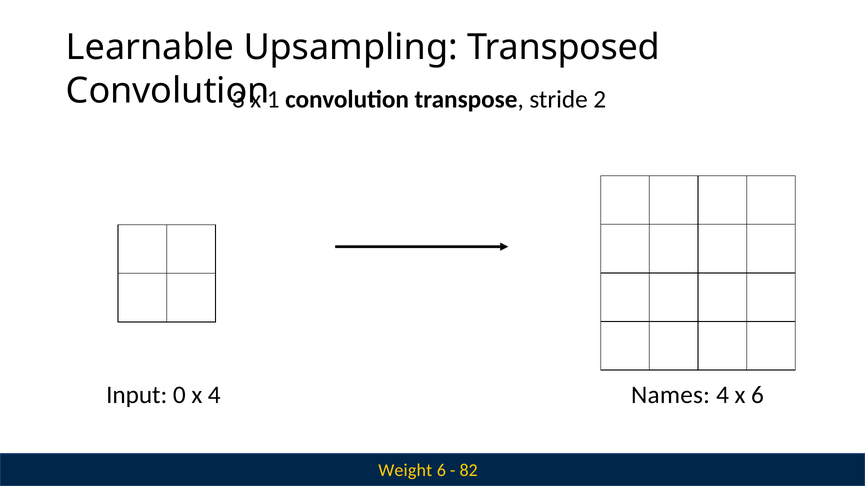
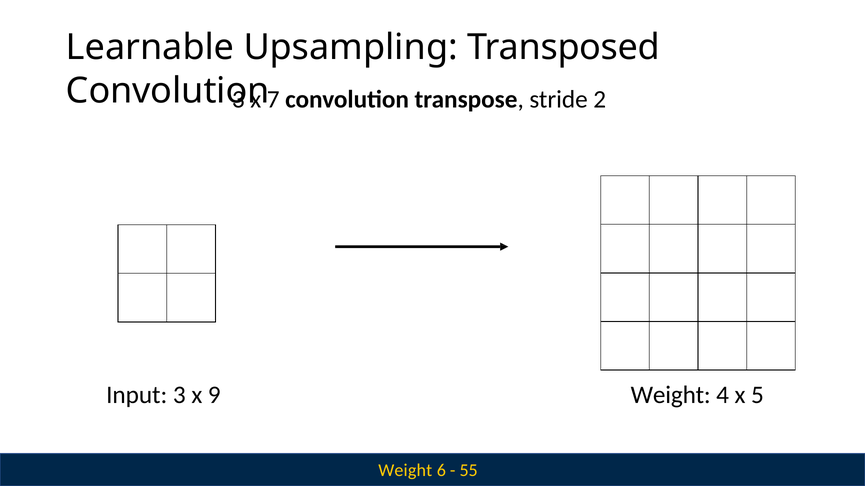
1: 1 -> 7 (273, 100)
Input 0: 0 -> 3 (179, 395)
x 4: 4 -> 9 (214, 395)
Names: Names -> Weight (671, 395)
x 6: 6 -> 5 (757, 395)
82: 82 -> 55 (469, 471)
